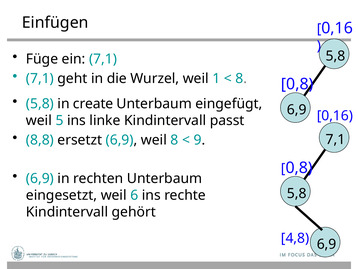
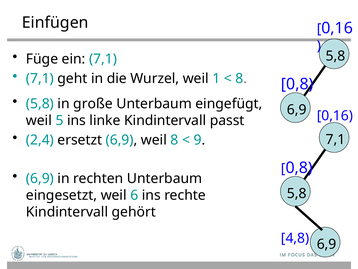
create: create -> große (93, 104)
8,8: 8,8 -> 2,4 (40, 140)
